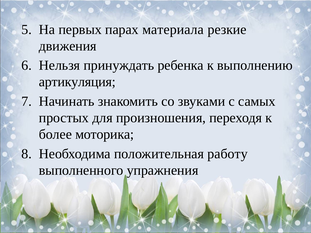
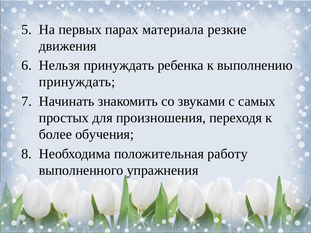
артикуляция: артикуляция -> принуждать (77, 82)
моторика: моторика -> обучения (105, 135)
